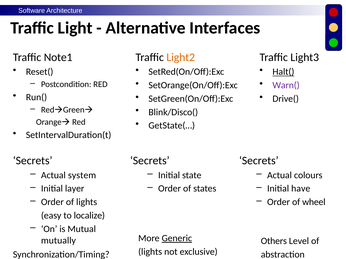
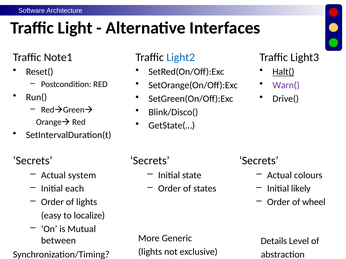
Light2 colour: orange -> blue (181, 57)
layer: layer -> each (75, 189)
have: have -> likely (301, 189)
Generic underline: present -> none (177, 239)
mutually: mutually -> between (58, 241)
Others: Others -> Details (274, 241)
